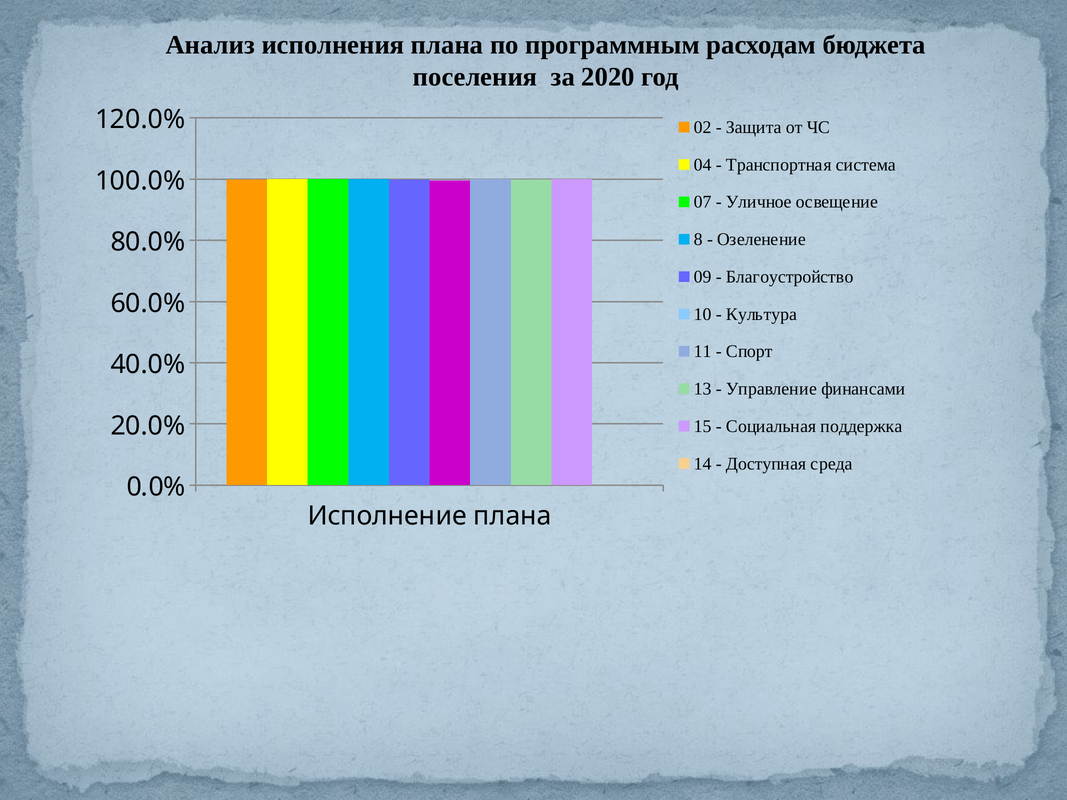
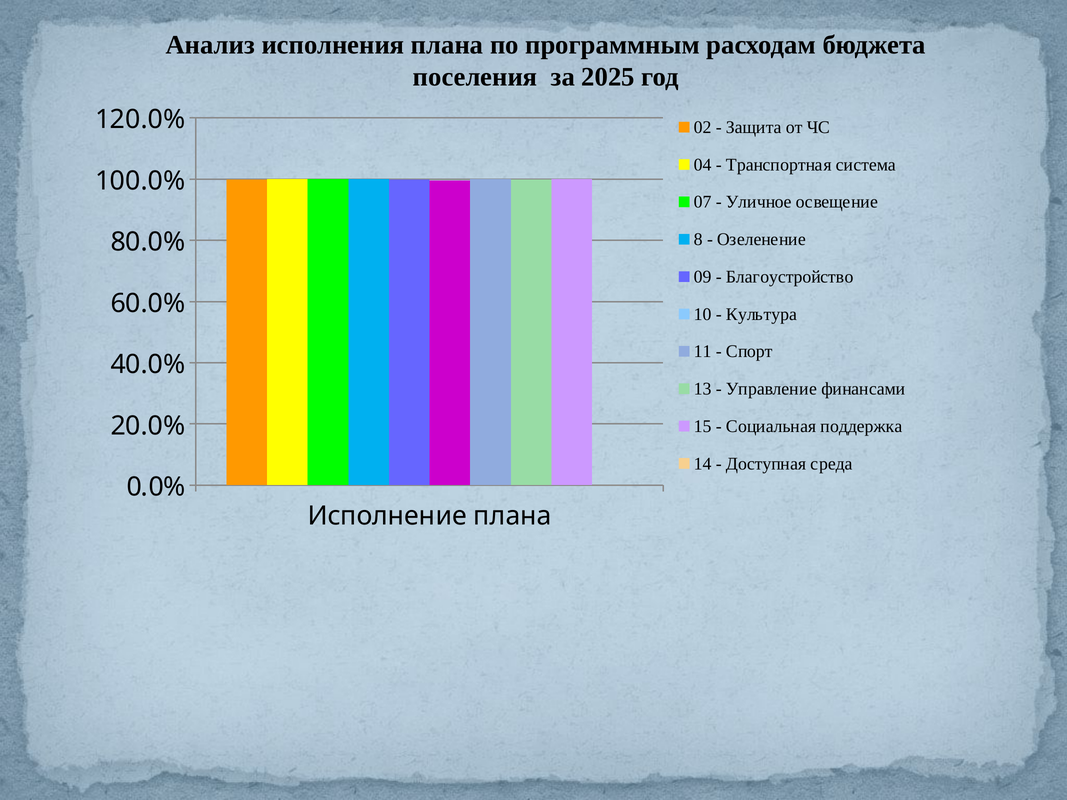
2020: 2020 -> 2025 (608, 77)
